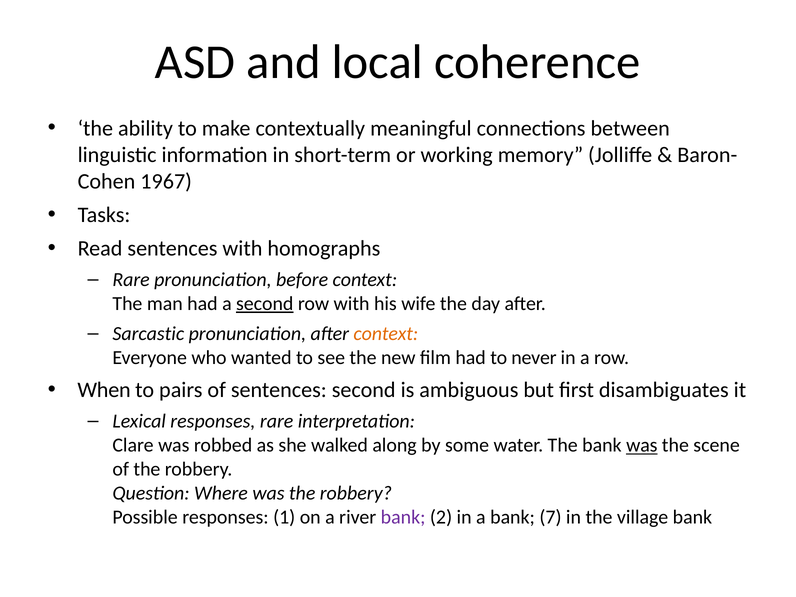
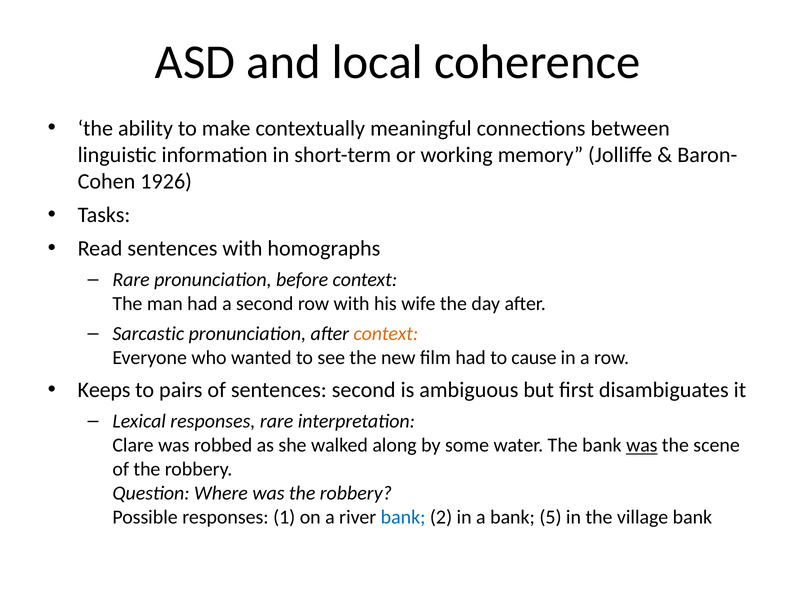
1967: 1967 -> 1926 (166, 181)
second underline: present -> none (265, 304)
never: never -> cause (534, 358)
When: When -> Keeps (104, 390)
bank colour: purple -> blue (403, 517)
7: 7 -> 5 (550, 517)
